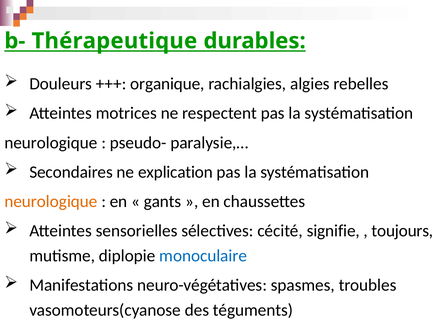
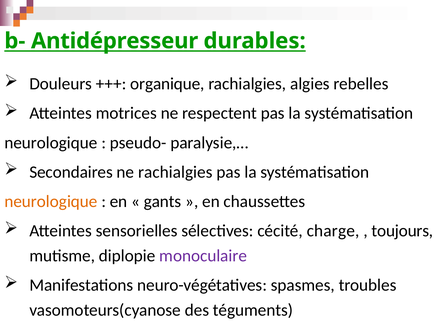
Thérapeutique: Thérapeutique -> Antidépresseur (115, 41)
ne explication: explication -> rachialgies (175, 172)
signifie: signifie -> charge (333, 230)
monoculaire colour: blue -> purple (203, 255)
